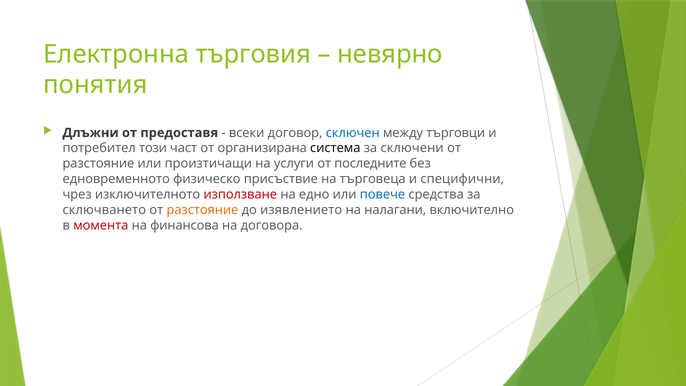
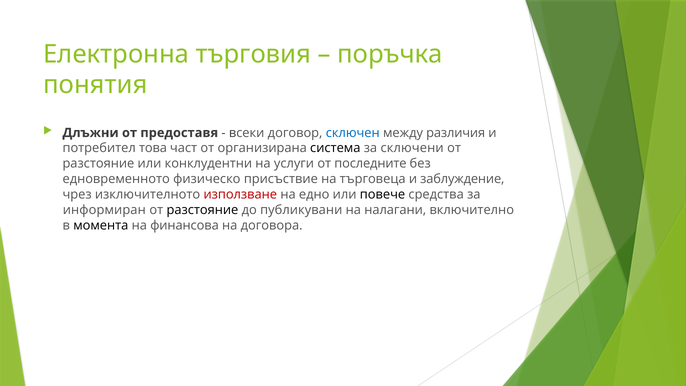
невярно: невярно -> поръчка (390, 54)
търговци: търговци -> различия (456, 133)
този: този -> това (153, 148)
произтичащи: произтичащи -> конклудентни (208, 164)
специфични: специфични -> заблуждение (462, 179)
повече colour: blue -> black (382, 195)
сключването: сключването -> информиран (104, 210)
разстояние colour: orange -> black (202, 210)
изявлението: изявлението -> публикувани (301, 210)
момента colour: red -> black (101, 225)
